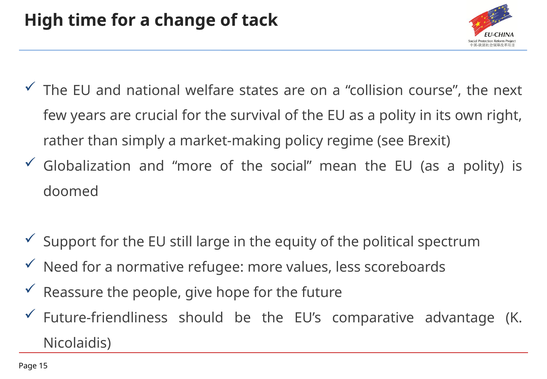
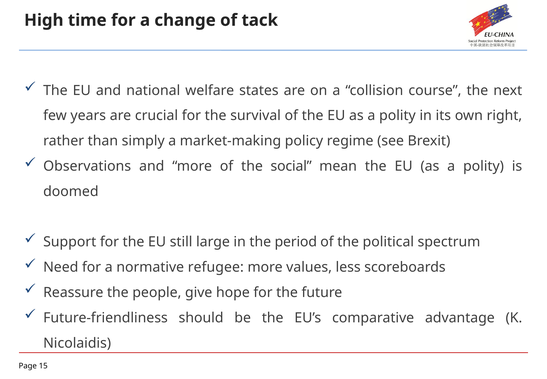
Globalization: Globalization -> Observations (87, 166)
equity: equity -> period (296, 242)
